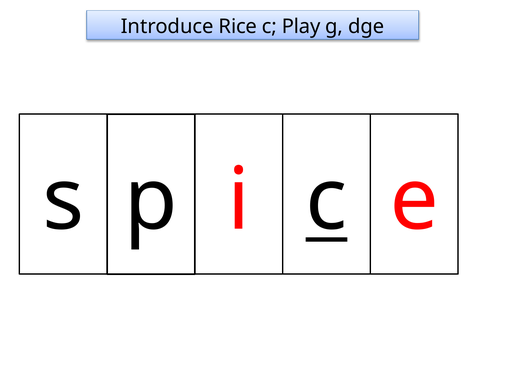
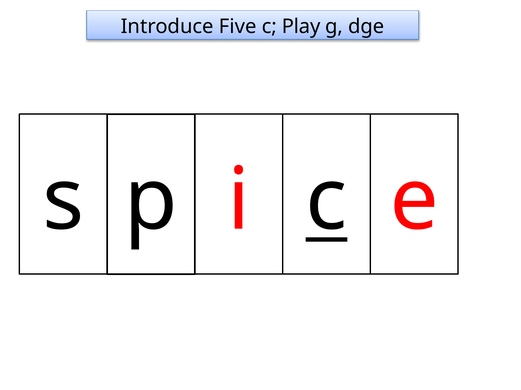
Rice: Rice -> Five (238, 26)
